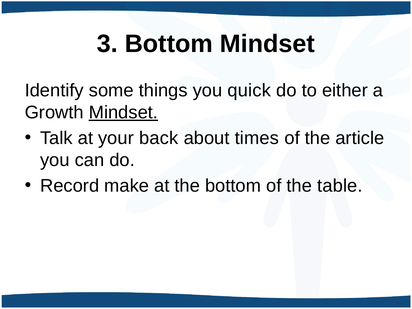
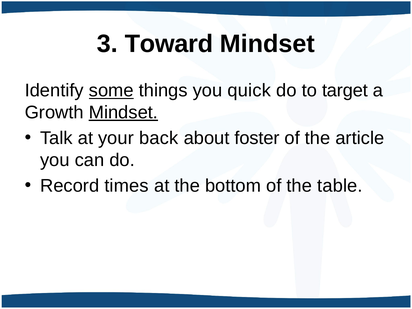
3 Bottom: Bottom -> Toward (169, 44)
some underline: none -> present (111, 91)
either: either -> target (345, 91)
times: times -> foster (257, 138)
make: make -> times (127, 186)
